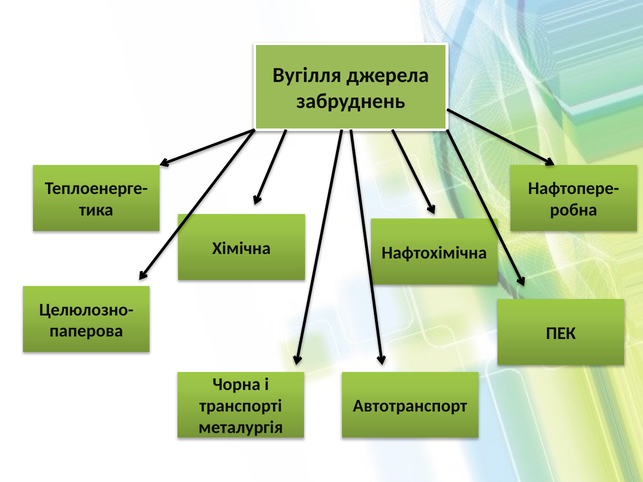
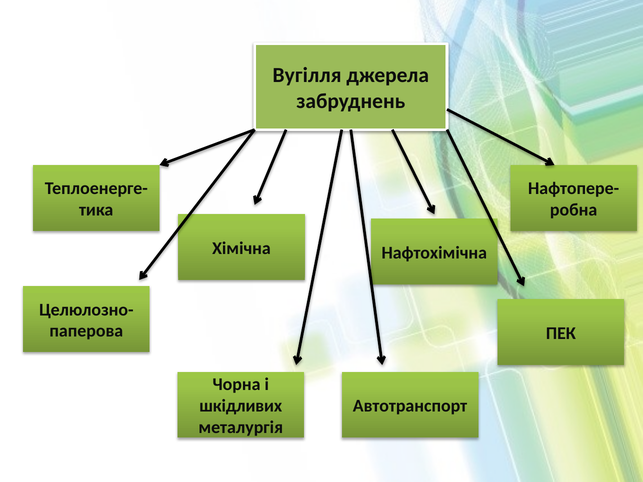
транспорті: транспорті -> шкідливих (241, 406)
